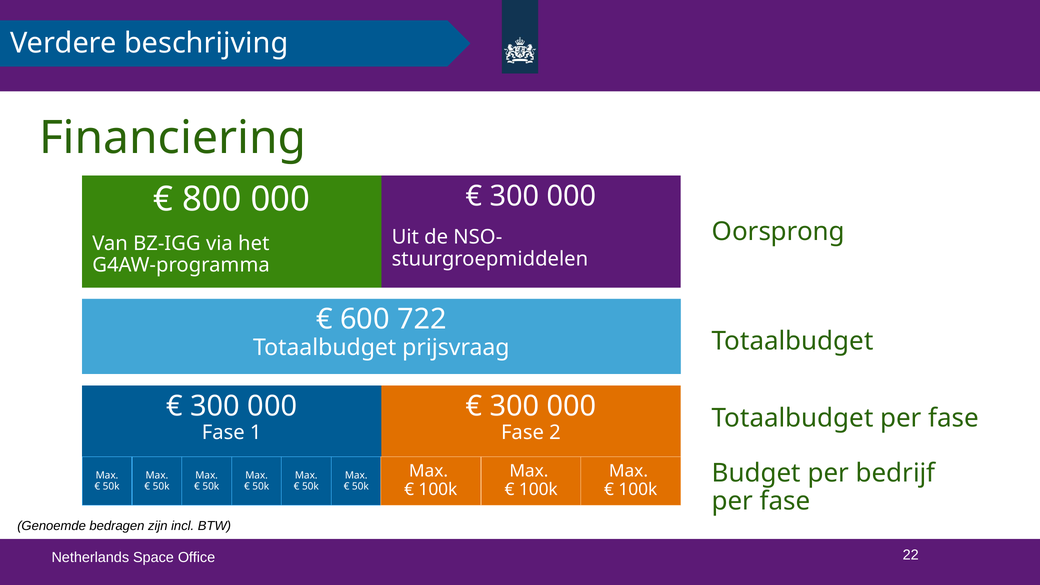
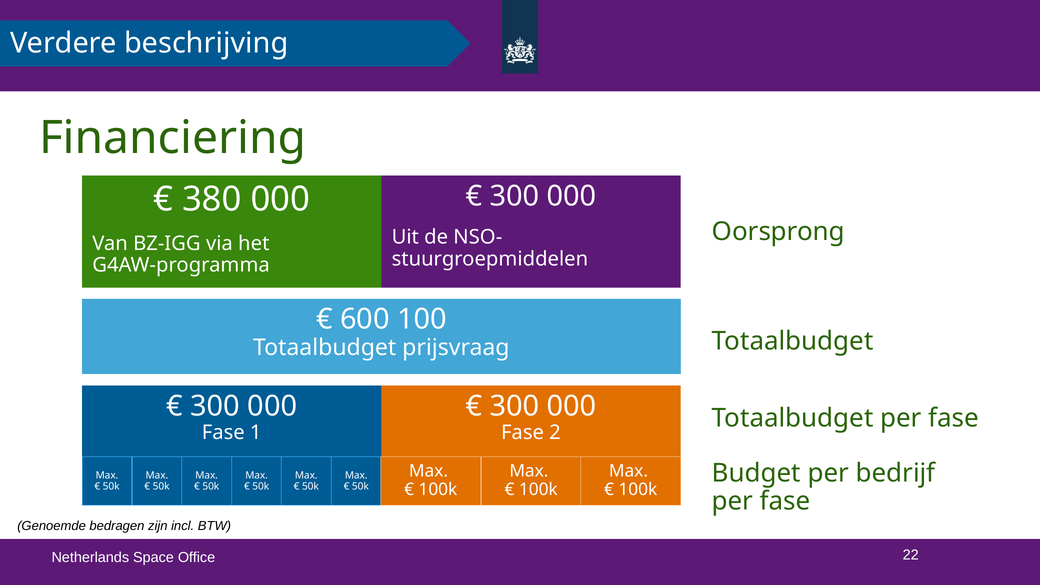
800: 800 -> 380 (212, 199)
722: 722 -> 100 (422, 319)
